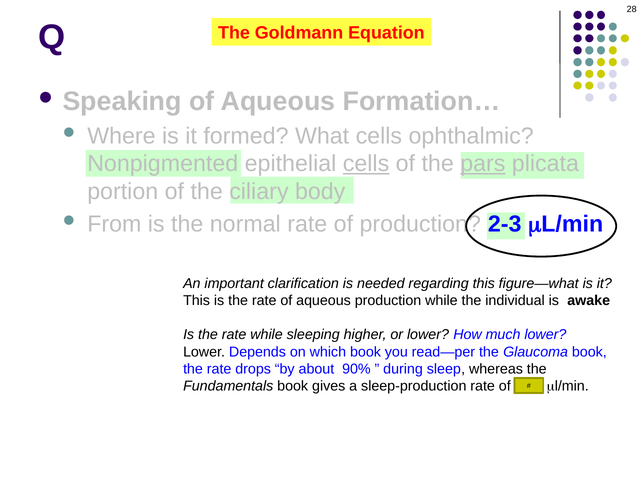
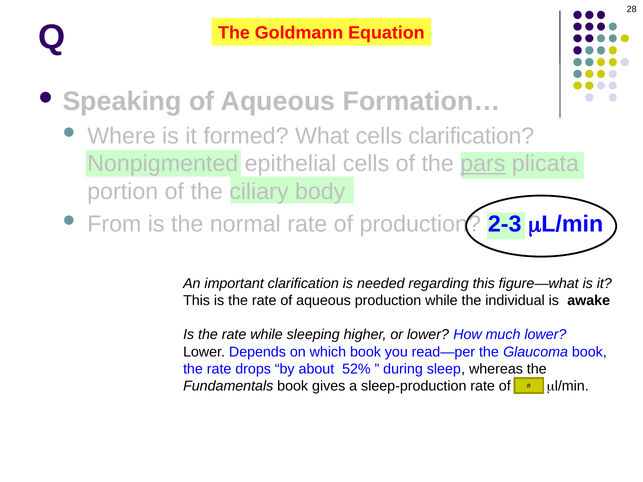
cells ophthalmic: ophthalmic -> clarification (471, 136)
cells underline: present -> none (366, 164)
90%: 90% -> 52% (356, 369)
